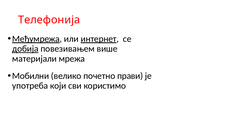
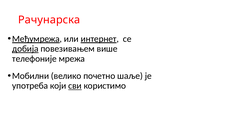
Телефонија: Телефонија -> Рачунарска (49, 20)
материјали: материјали -> телефоније (34, 59)
прави: прави -> шаље (130, 76)
сви underline: none -> present (75, 86)
